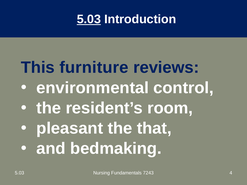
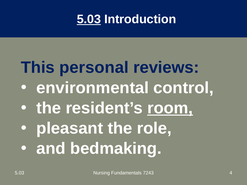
furniture: furniture -> personal (94, 68)
room underline: none -> present (170, 108)
that: that -> role (154, 128)
